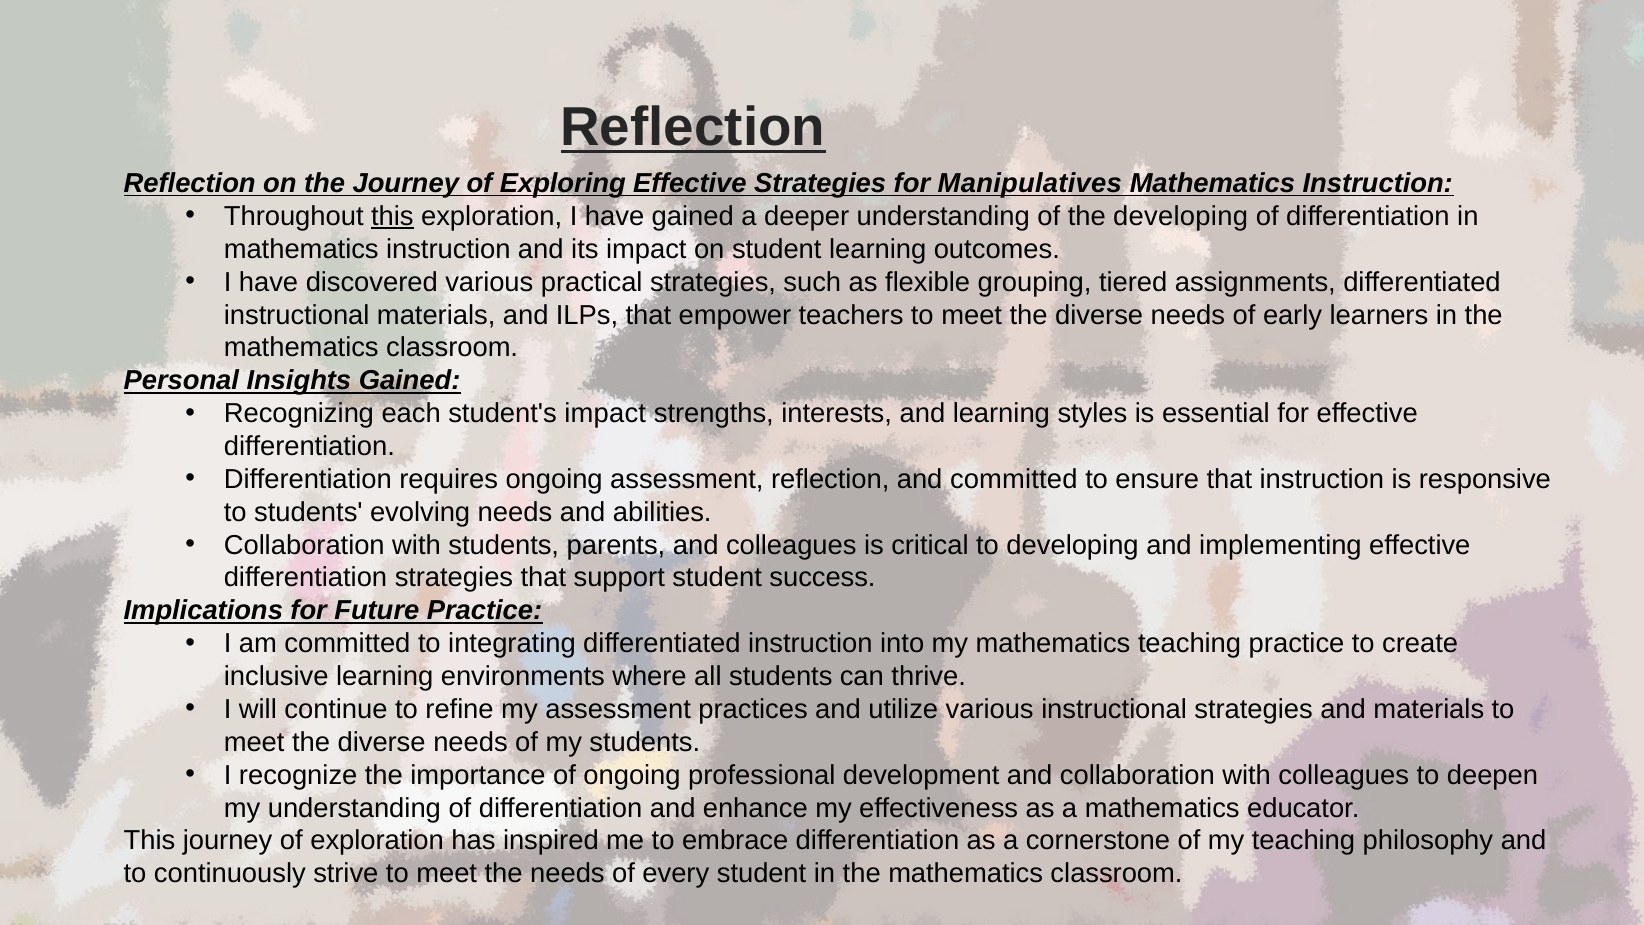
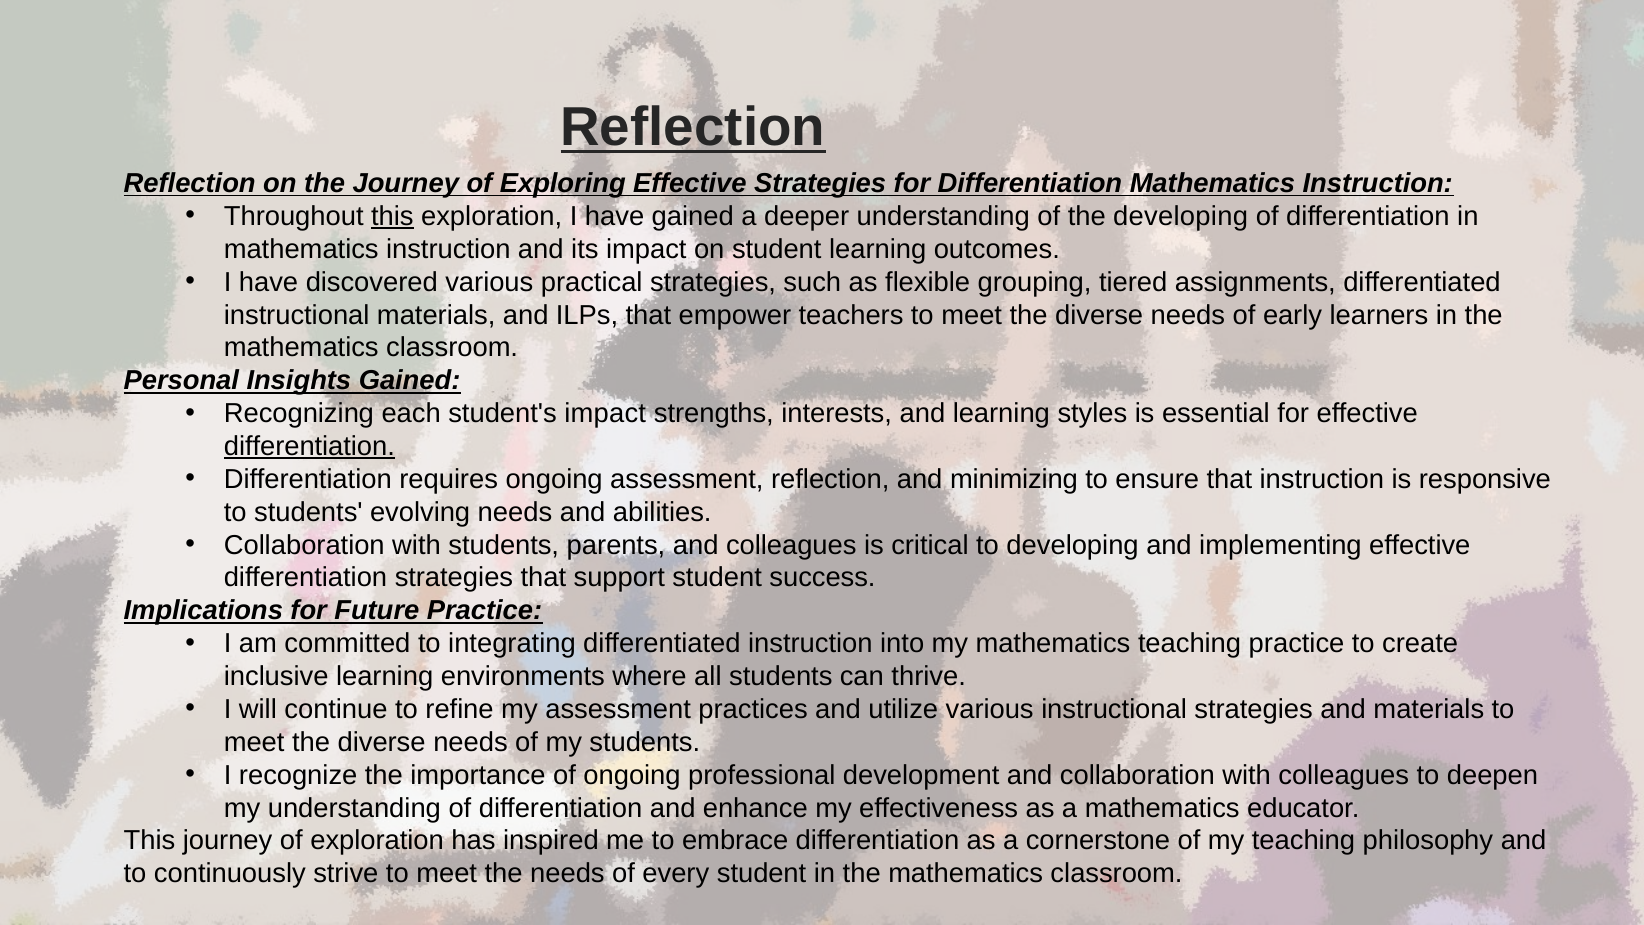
for Manipulatives: Manipulatives -> Differentiation (1030, 183)
differentiation underline: none -> present (309, 446)
and committed: committed -> minimizing (1014, 479)
